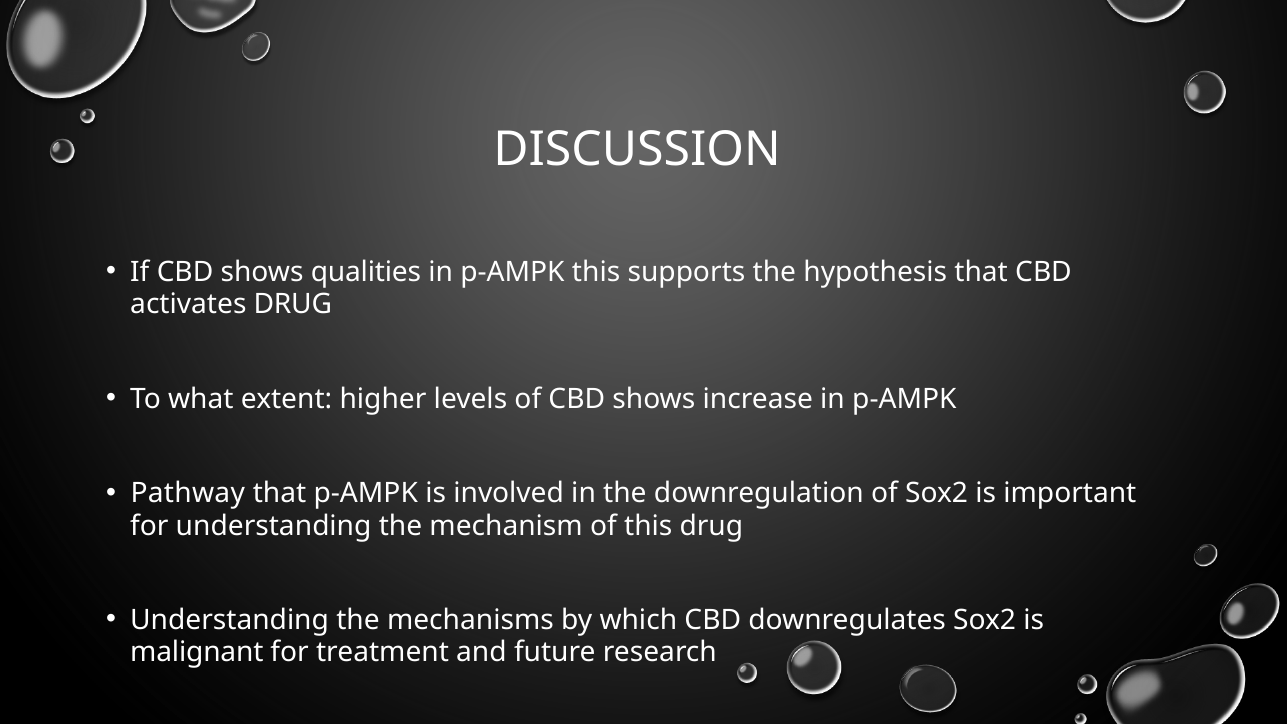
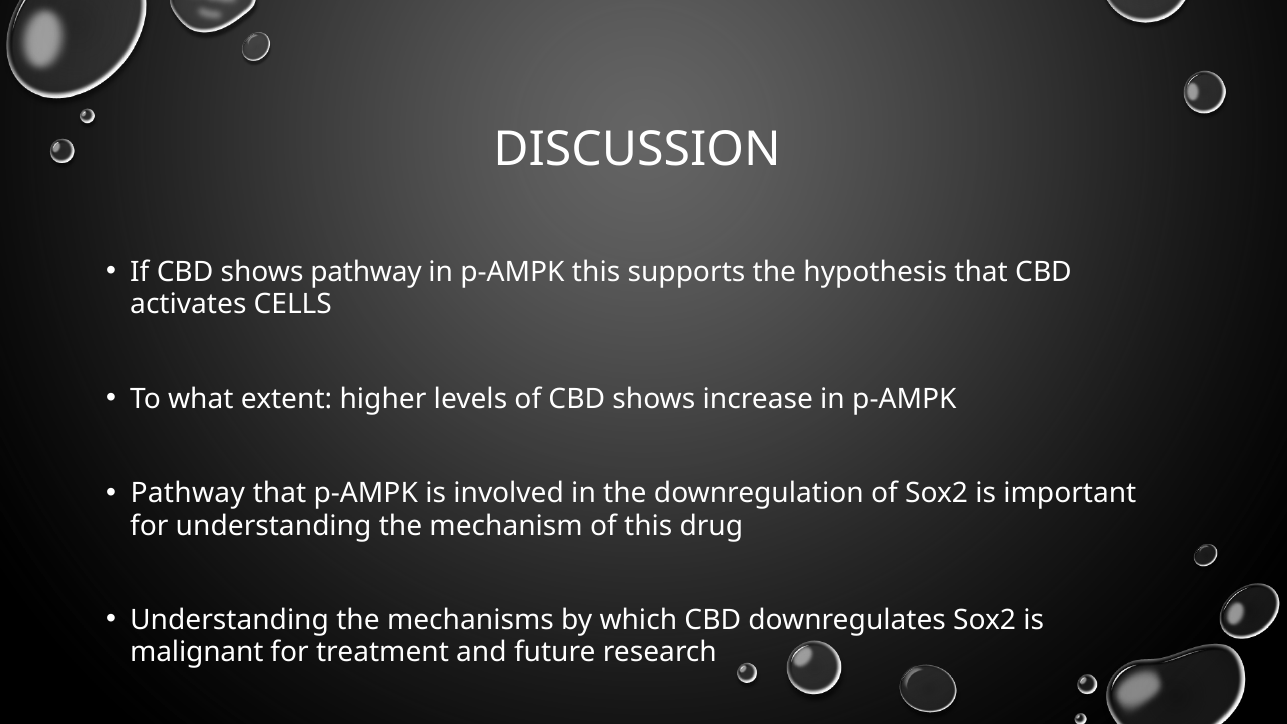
shows qualities: qualities -> pathway (366, 272)
activates DRUG: DRUG -> CELLS (293, 305)
